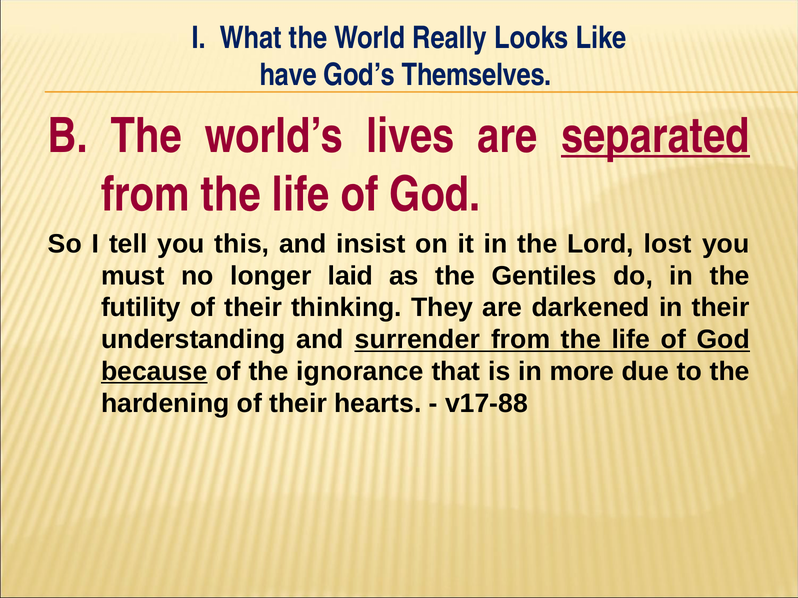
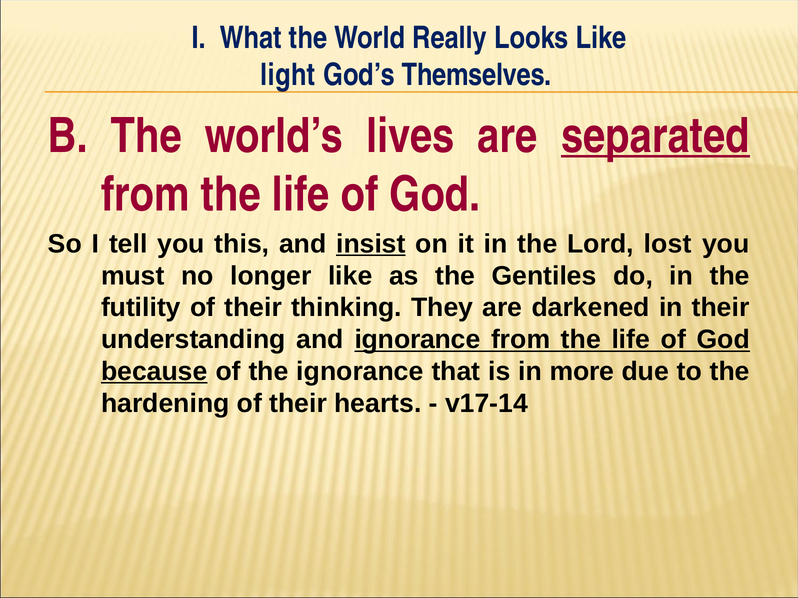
have: have -> light (288, 75)
insist underline: none -> present (371, 244)
longer laid: laid -> like (350, 276)
and surrender: surrender -> ignorance (418, 340)
v17-88: v17-88 -> v17-14 (486, 404)
